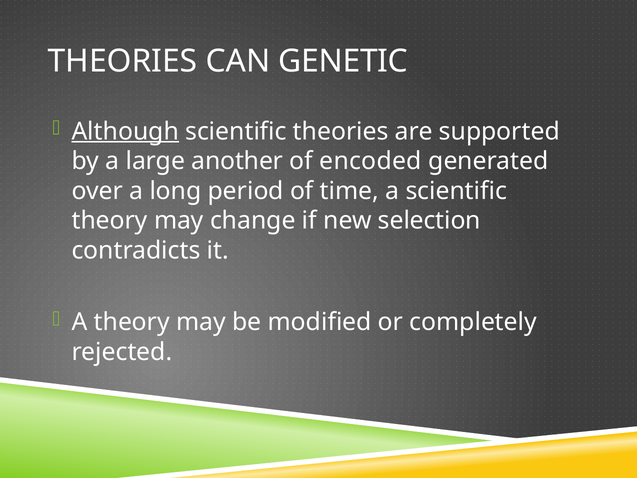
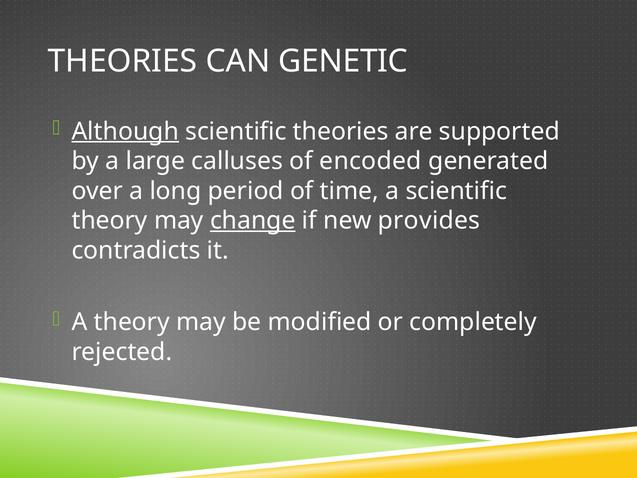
another: another -> calluses (237, 161)
change underline: none -> present (253, 220)
selection: selection -> provides (429, 220)
